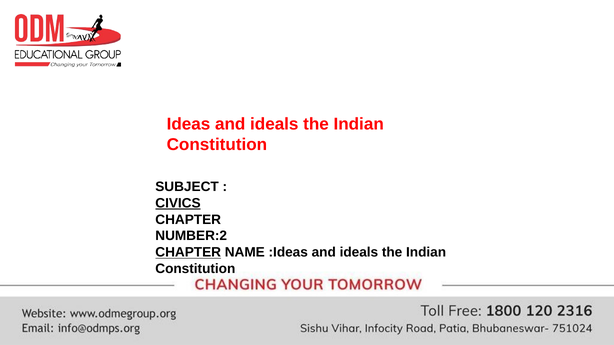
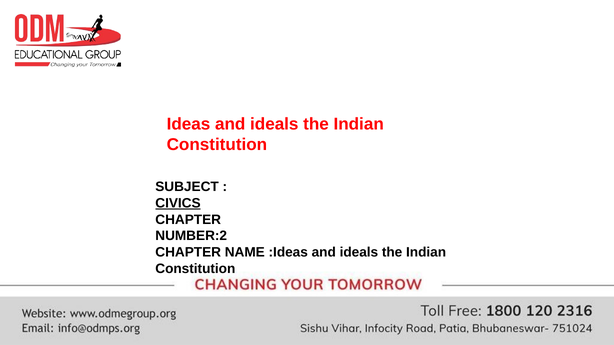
CHAPTER underline: present -> none (188, 253)
